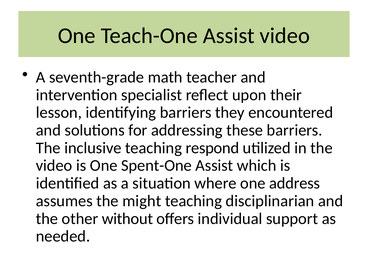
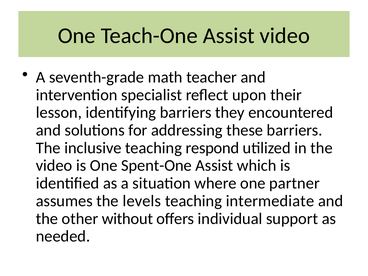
address: address -> partner (295, 183)
might: might -> levels (142, 201)
disciplinarian: disciplinarian -> intermediate (270, 201)
